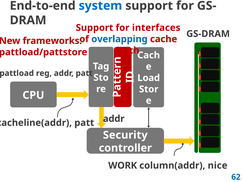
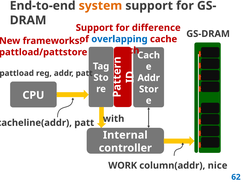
system colour: blue -> orange (100, 6)
interfaces: interfaces -> difference (156, 28)
Load: Load -> Addr (149, 78)
addr: addr -> with (114, 119)
Security: Security -> Internal (125, 135)
